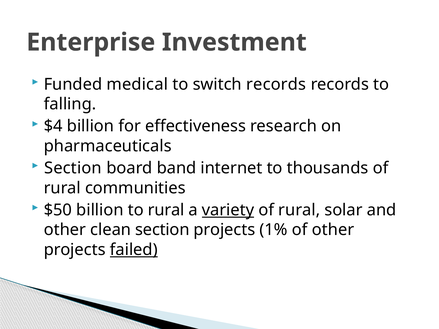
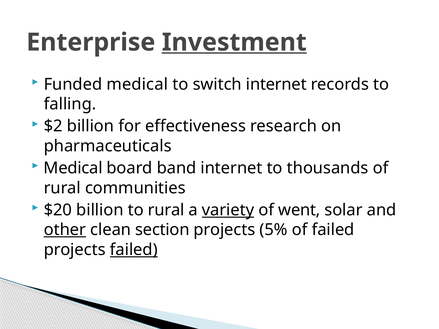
Investment underline: none -> present (234, 42)
switch records: records -> internet (276, 84)
$4: $4 -> $2 (53, 126)
Section: Section -> Medical (73, 168)
$50: $50 -> $20 (58, 210)
rural: rural -> went (299, 210)
other underline: none -> present (65, 230)
1%: 1% -> 5% (274, 230)
of other: other -> failed (333, 230)
